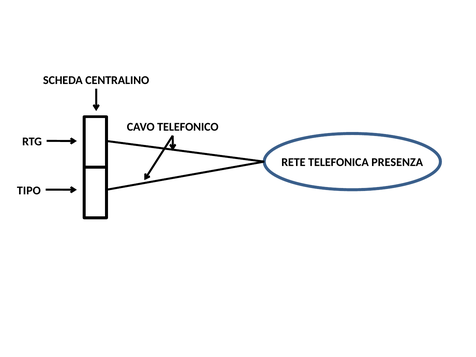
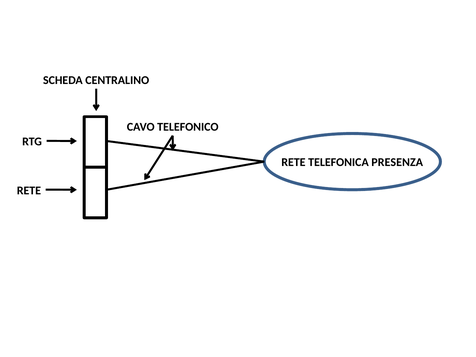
TIPO: TIPO -> RETE (29, 190)
